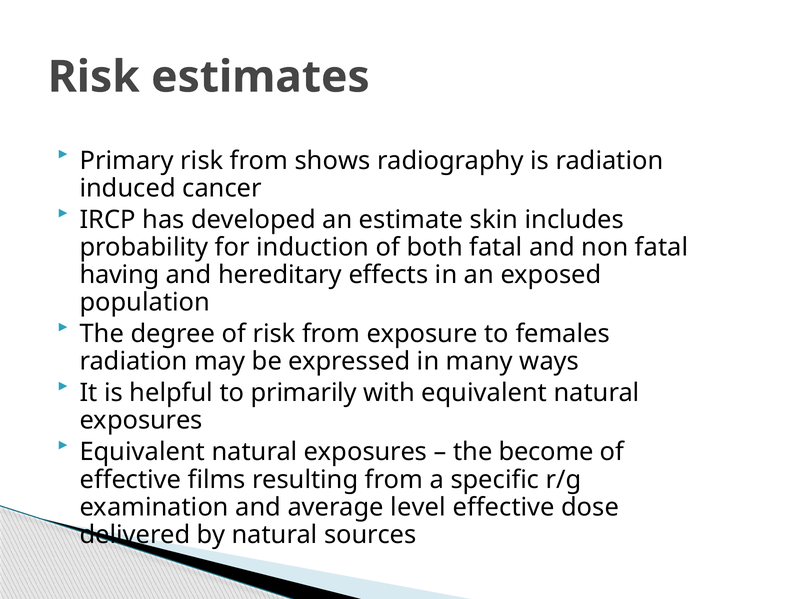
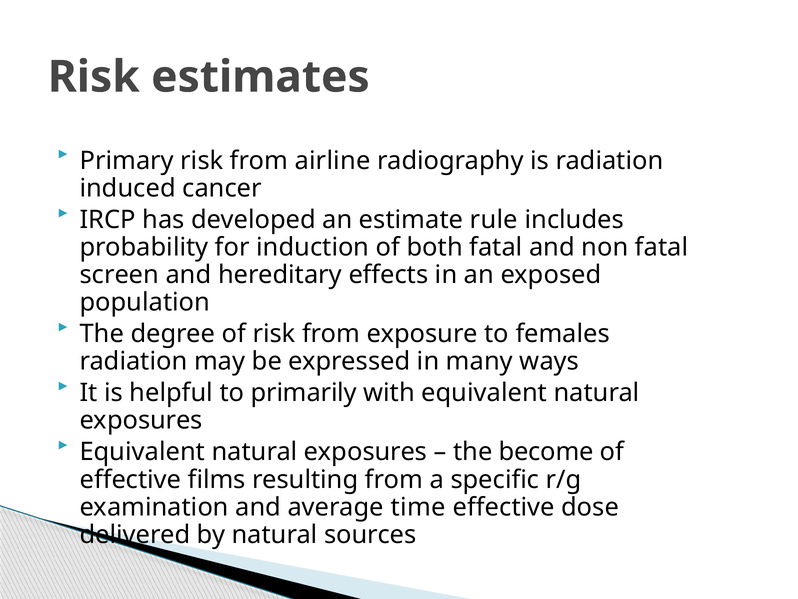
shows: shows -> airline (333, 161)
skin: skin -> rule (494, 220)
having: having -> screen (119, 275)
level: level -> time (418, 507)
